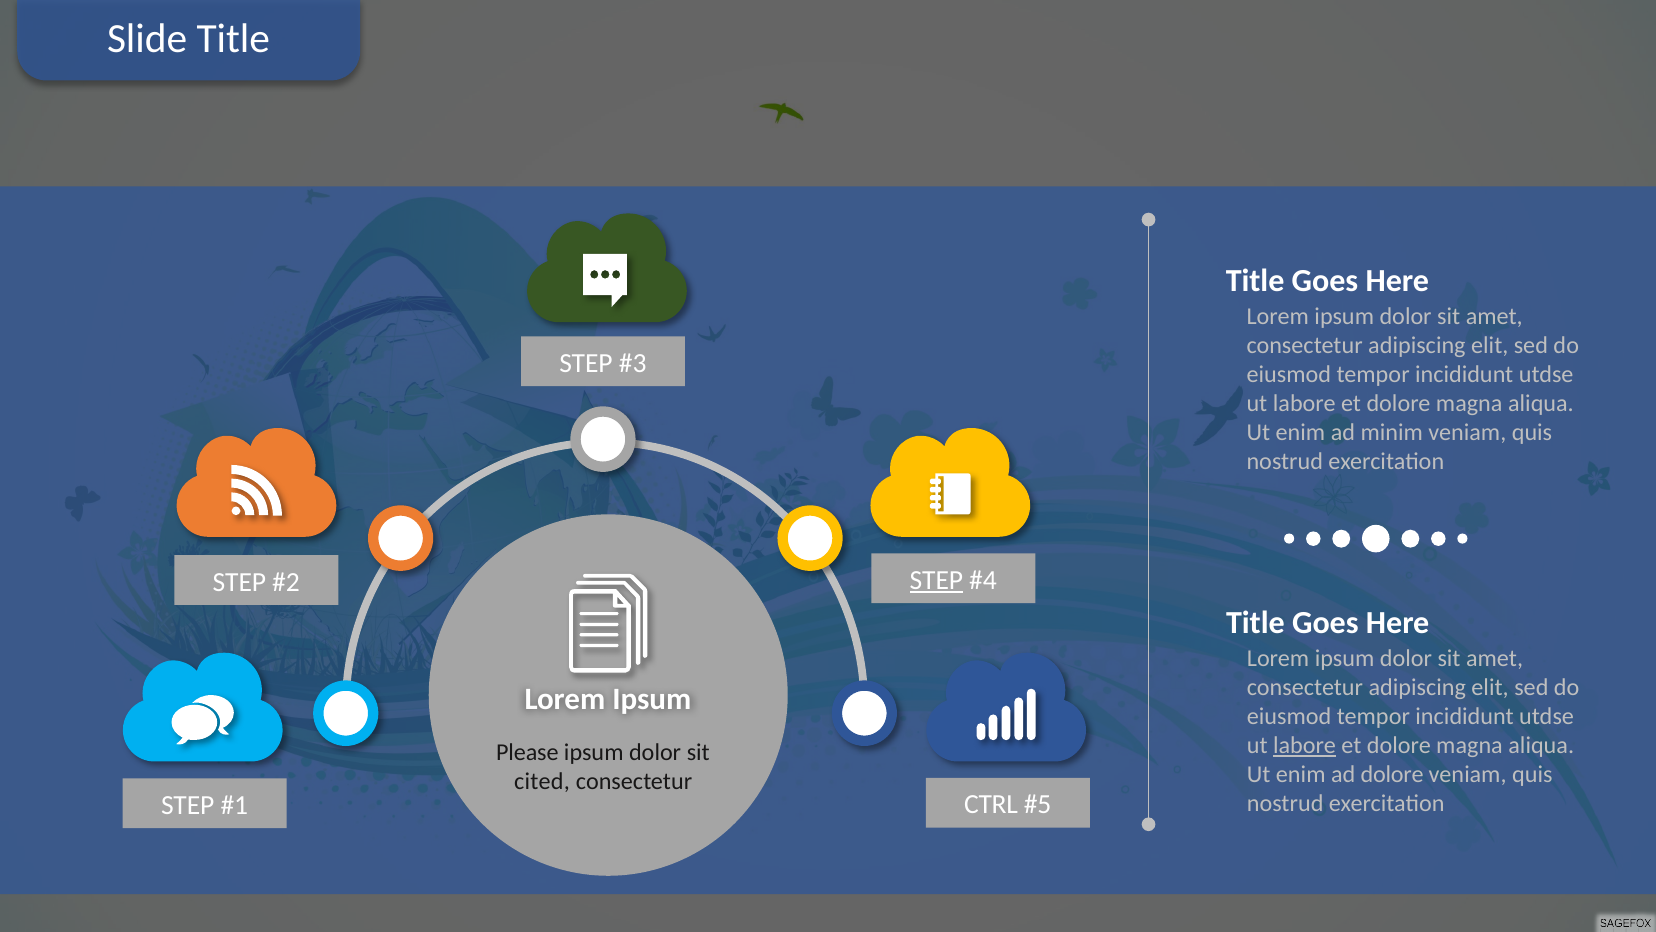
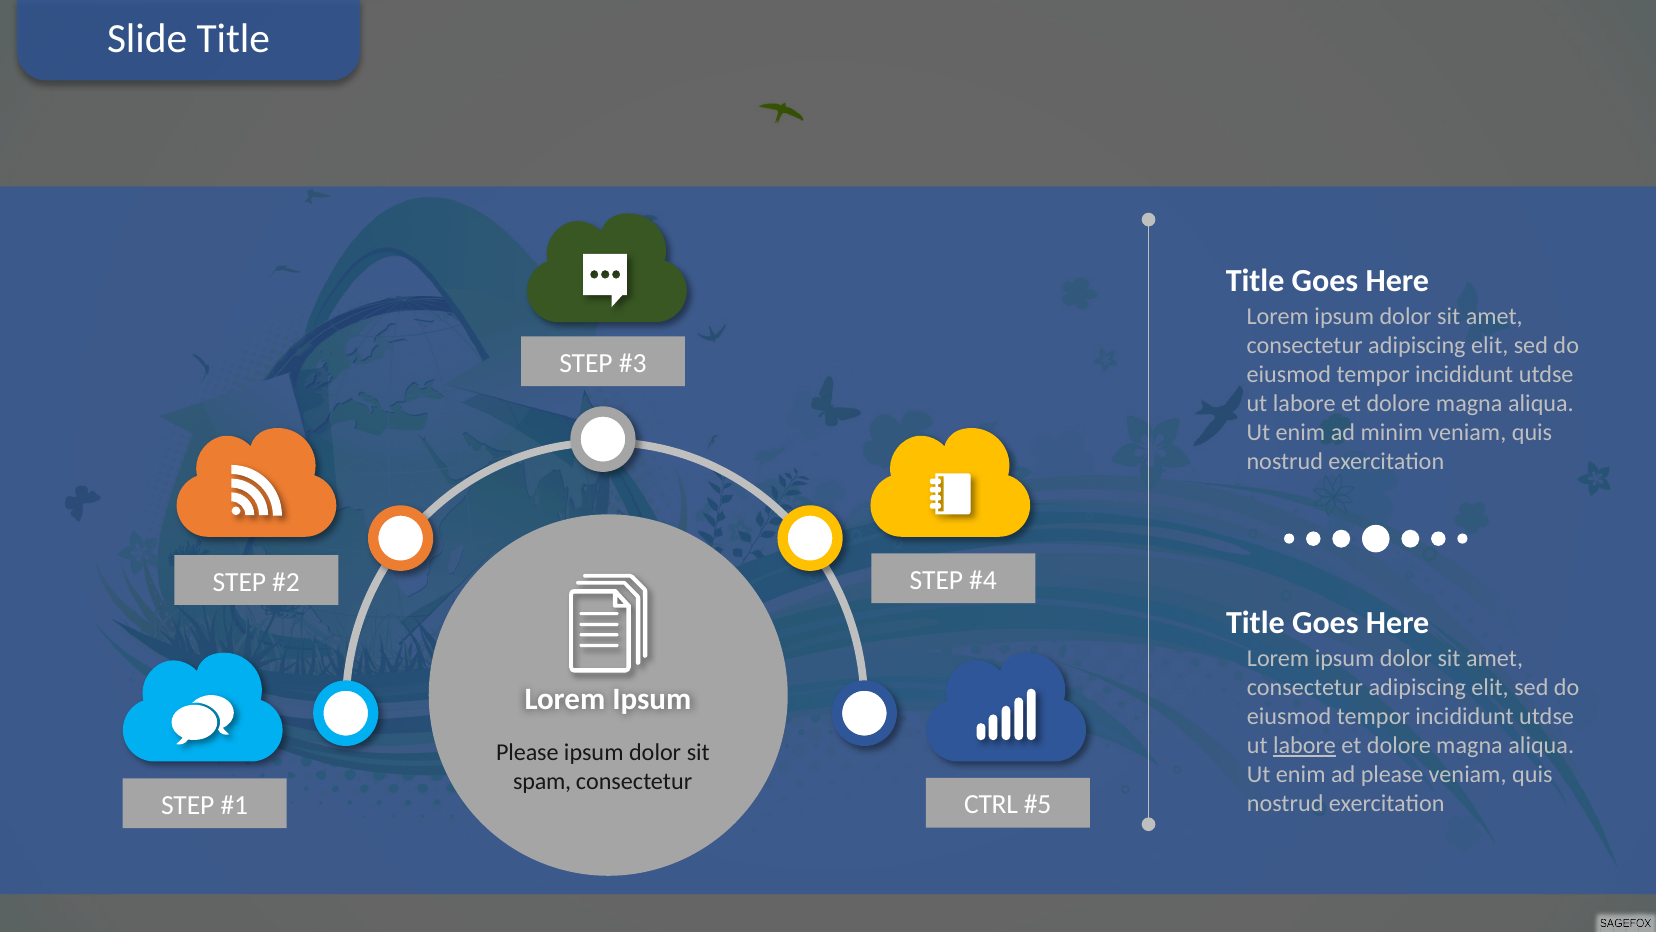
STEP underline: present -> none (936, 580)
ad dolore: dolore -> please (1392, 774)
cited: cited -> spam (542, 781)
